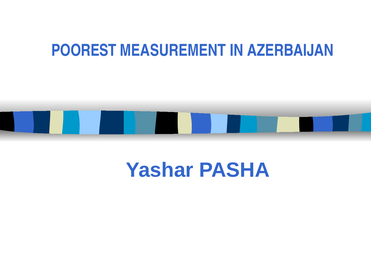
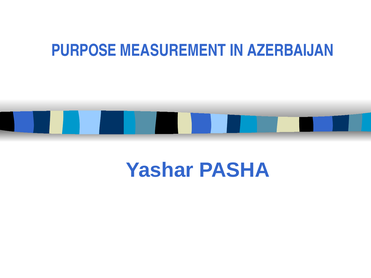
POOREST: POOREST -> PURPOSE (84, 50)
